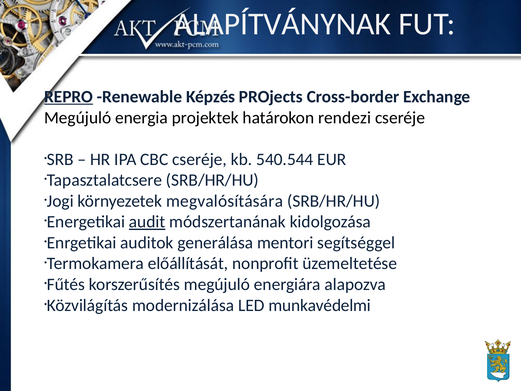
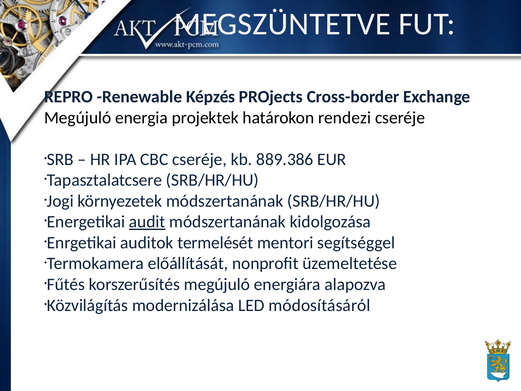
ALAPÍTVÁNYNAK: ALAPÍTVÁNYNAK -> MEGSZÜNTETVE (282, 24)
REPRO underline: present -> none (69, 97)
540.544: 540.544 -> 889.386 (285, 159)
környezetek megvalósítására: megvalósítására -> módszertanának (225, 201)
generálása: generálása -> termelését (215, 243)
munkavédelmi: munkavédelmi -> módosításáról (320, 305)
